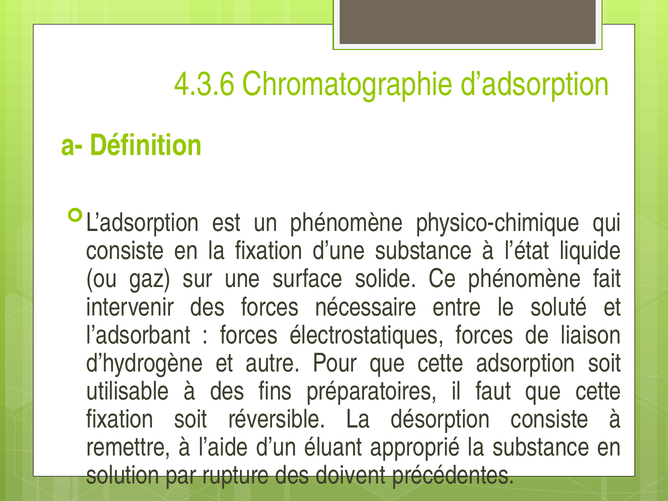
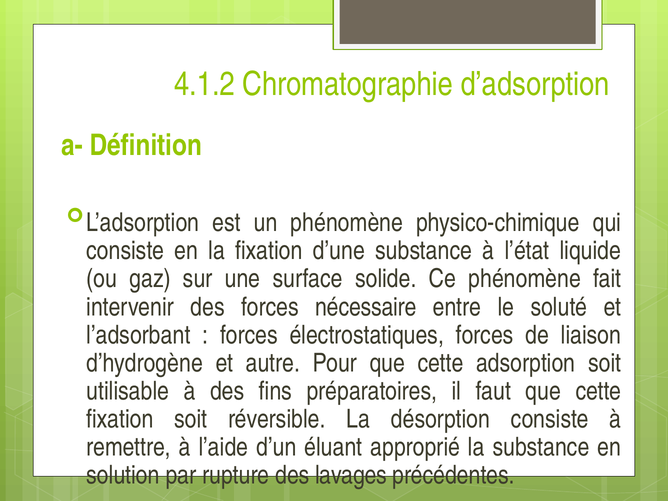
4.3.6: 4.3.6 -> 4.1.2 (204, 84)
doivent: doivent -> lavages (351, 475)
